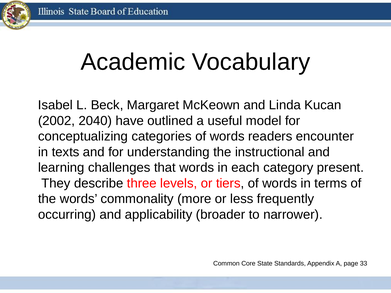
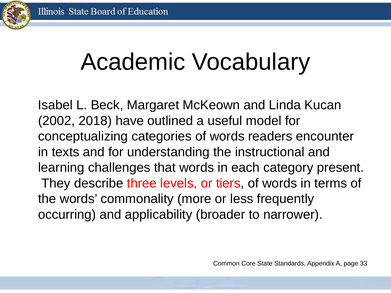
2040: 2040 -> 2018 (95, 121)
